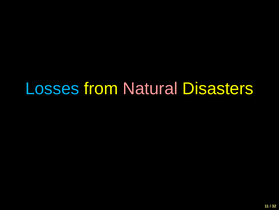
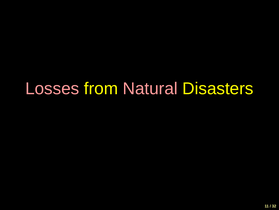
Losses colour: light blue -> pink (52, 88)
